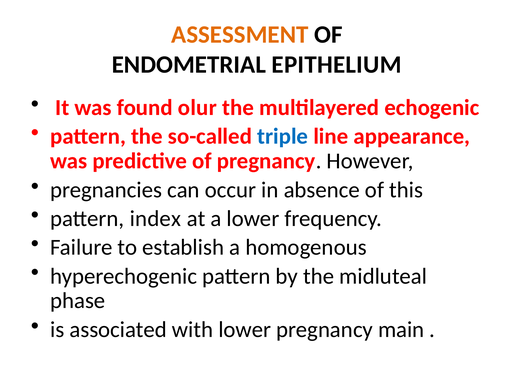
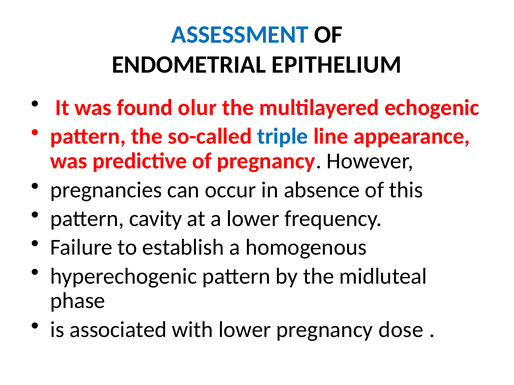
ASSESSMENT colour: orange -> blue (240, 35)
index: index -> cavity (156, 219)
main: main -> dose (401, 330)
